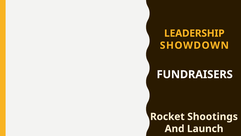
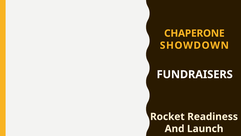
LEADERSHIP: LEADERSHIP -> CHAPERONE (194, 33)
Shootings: Shootings -> Readiness (213, 116)
